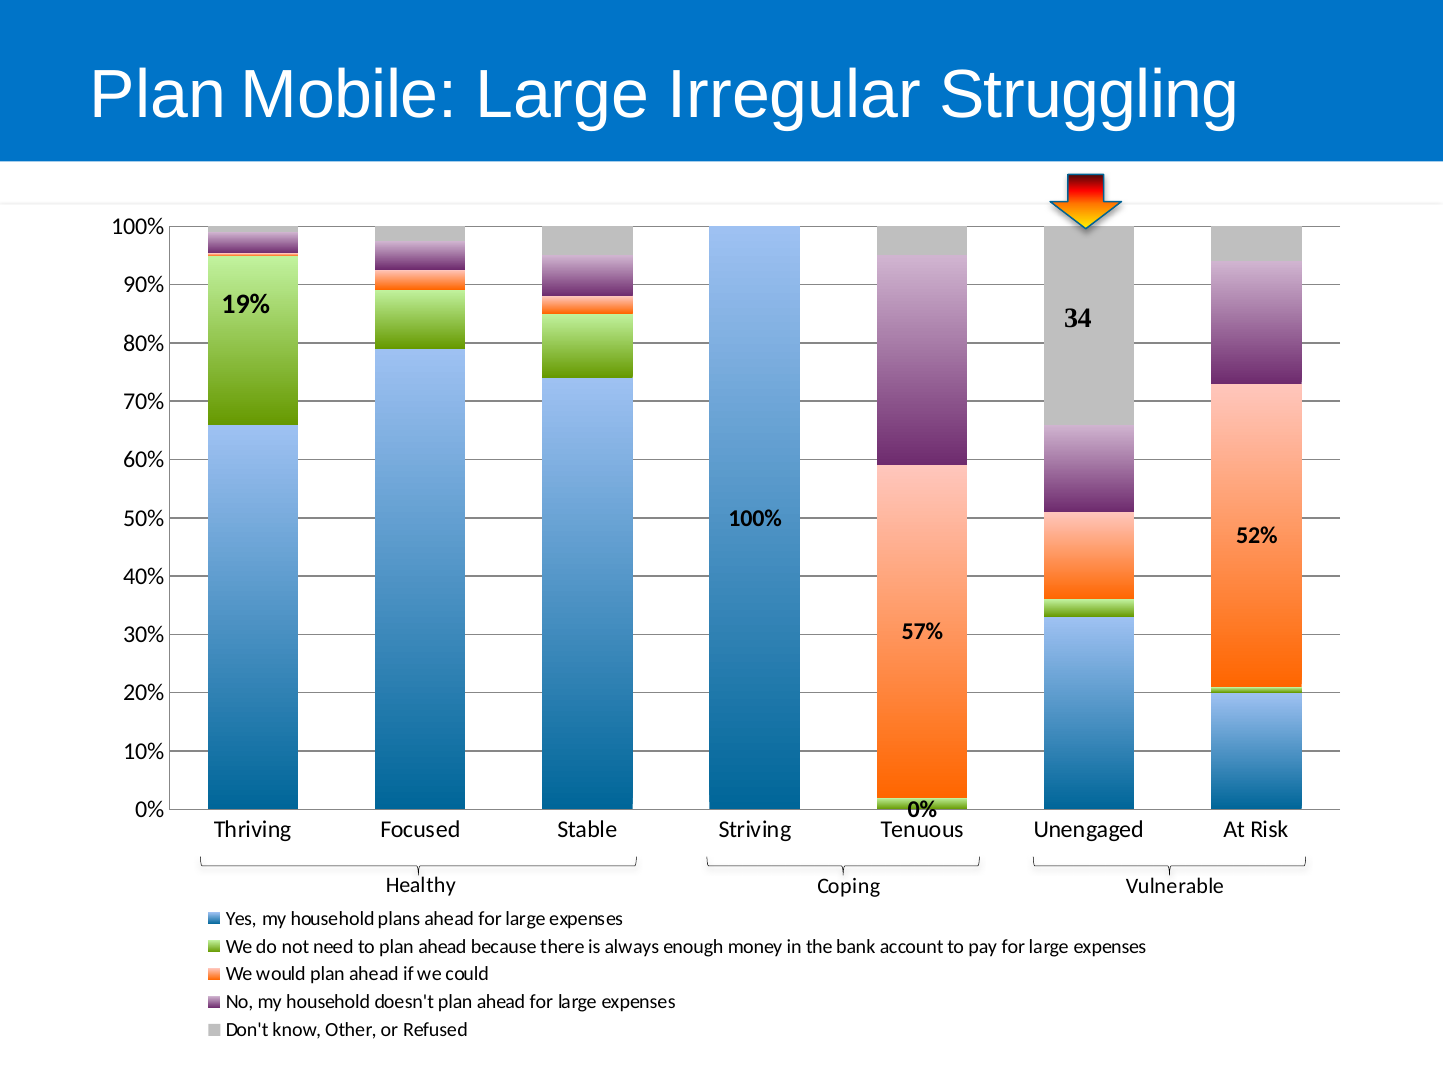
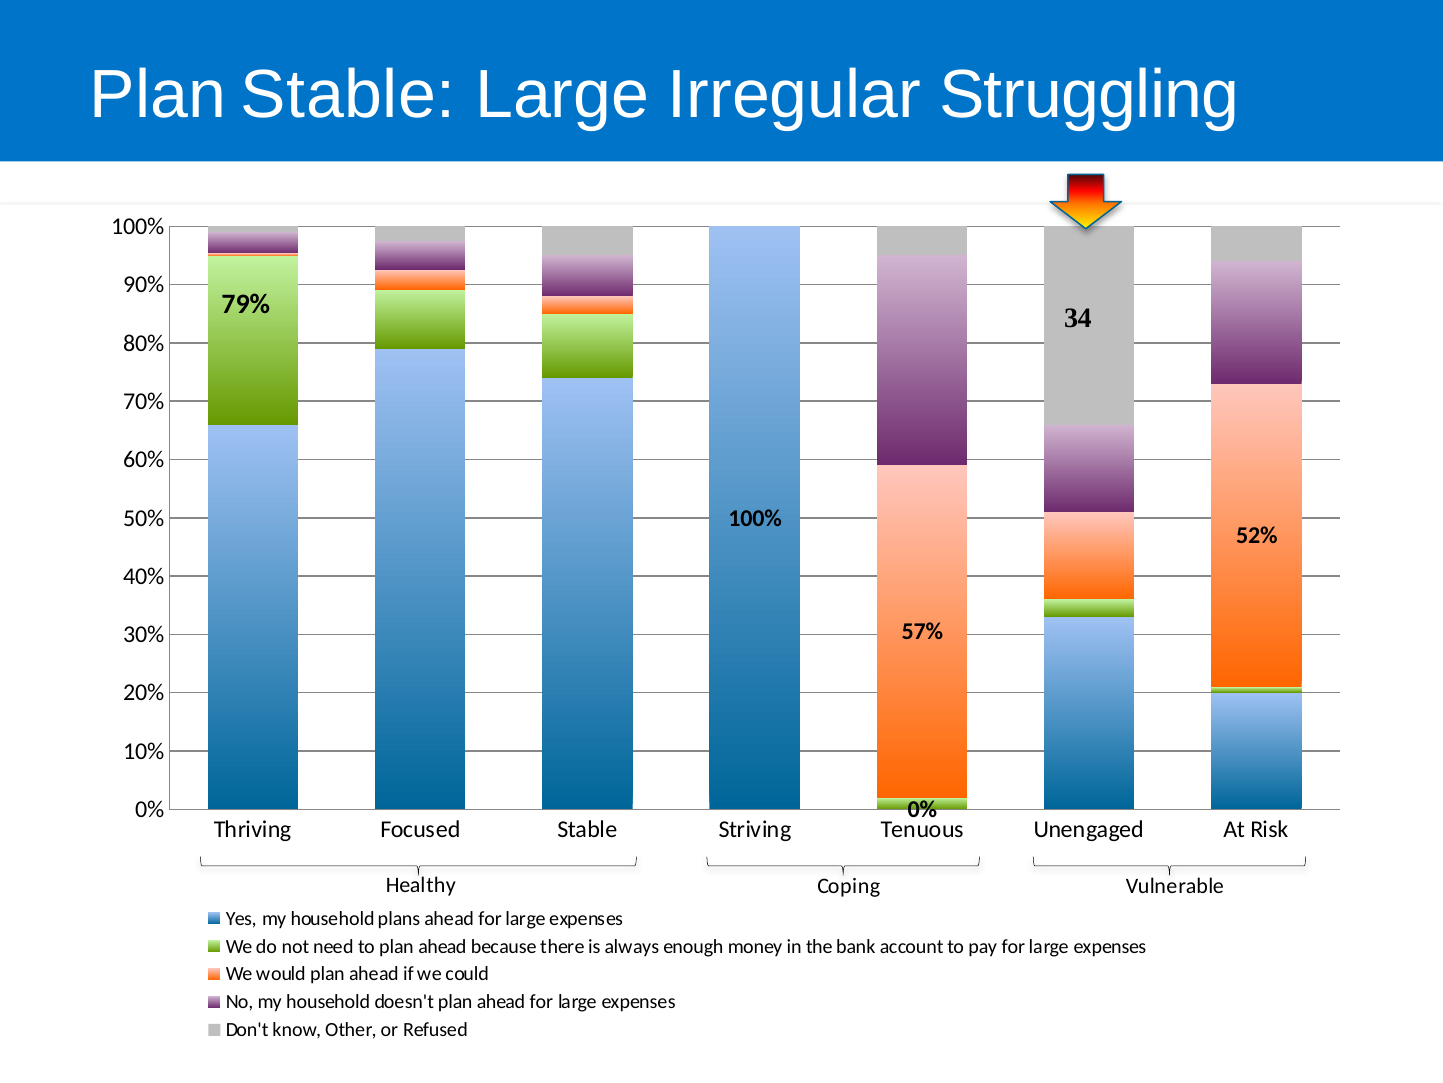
Plan Mobile: Mobile -> Stable (348, 95)
19%: 19% -> 79% (246, 304)
